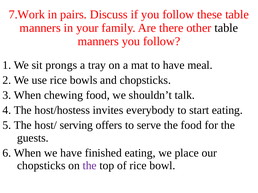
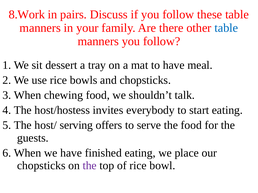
7.Work: 7.Work -> 8.Work (27, 15)
table colour: black -> blue (226, 28)
prongs: prongs -> dessert (61, 65)
